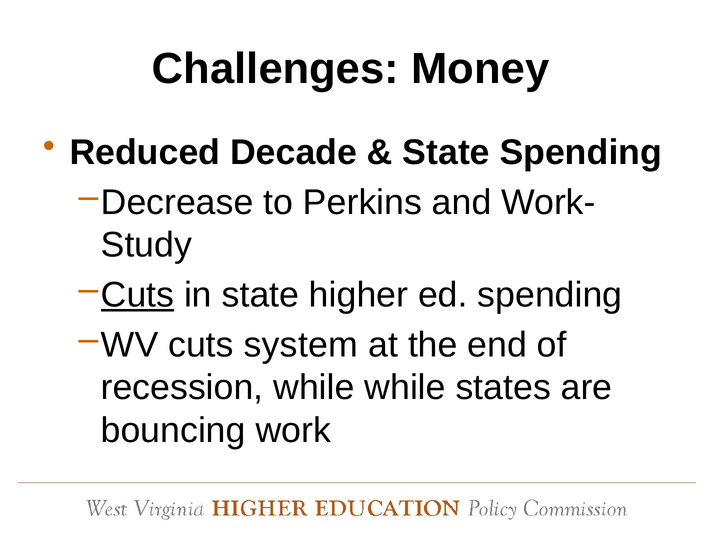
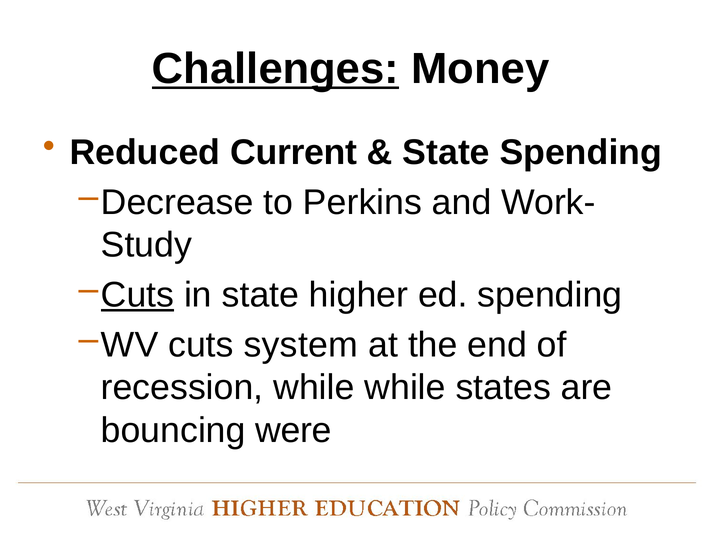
Challenges underline: none -> present (275, 69)
Decade: Decade -> Current (294, 152)
work: work -> were (293, 431)
